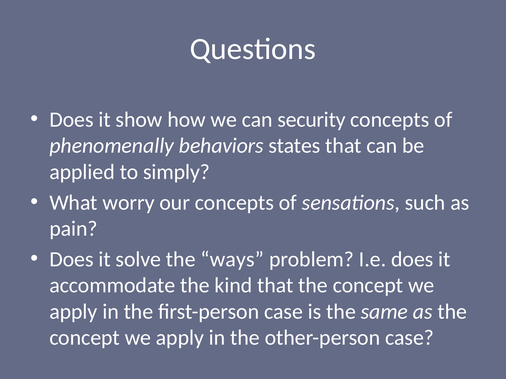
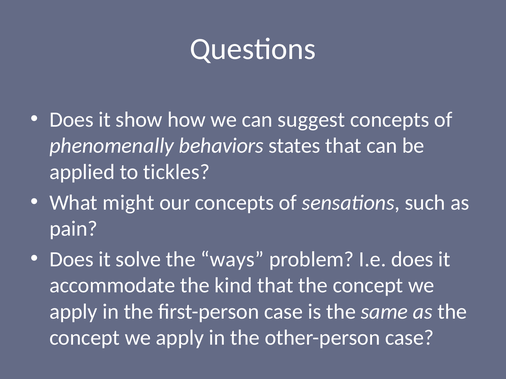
security: security -> suggest (311, 120)
simply: simply -> tickles (177, 172)
worry: worry -> might (128, 203)
